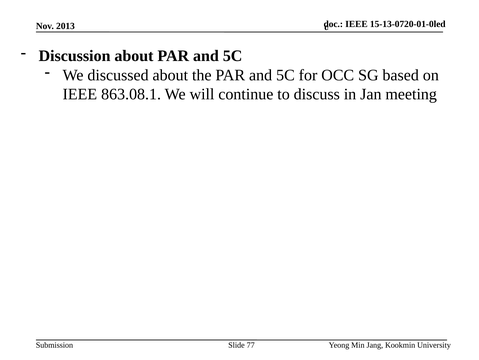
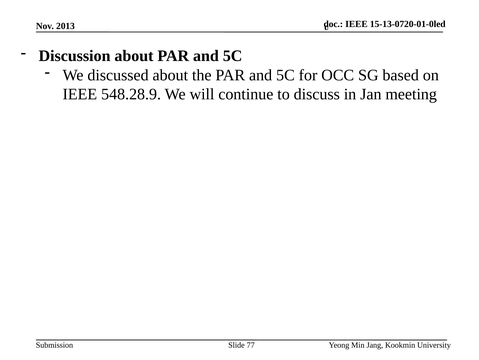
863.08.1: 863.08.1 -> 548.28.9 (131, 94)
